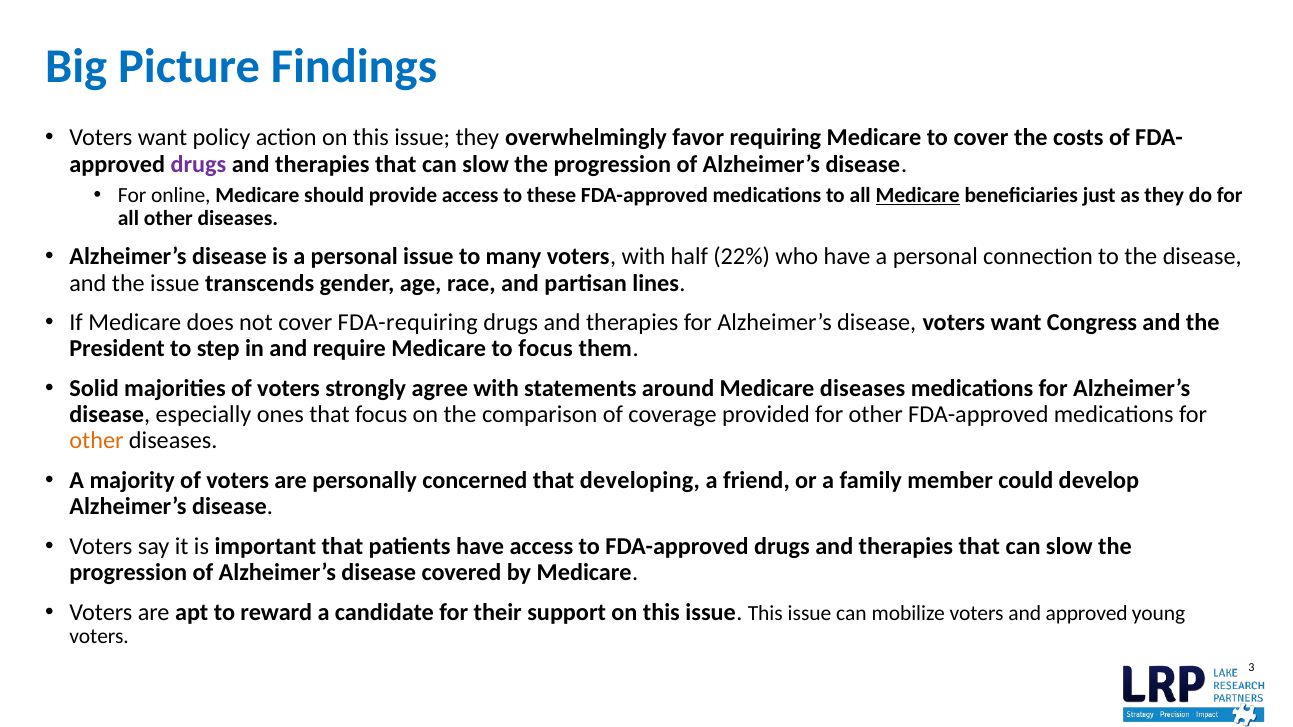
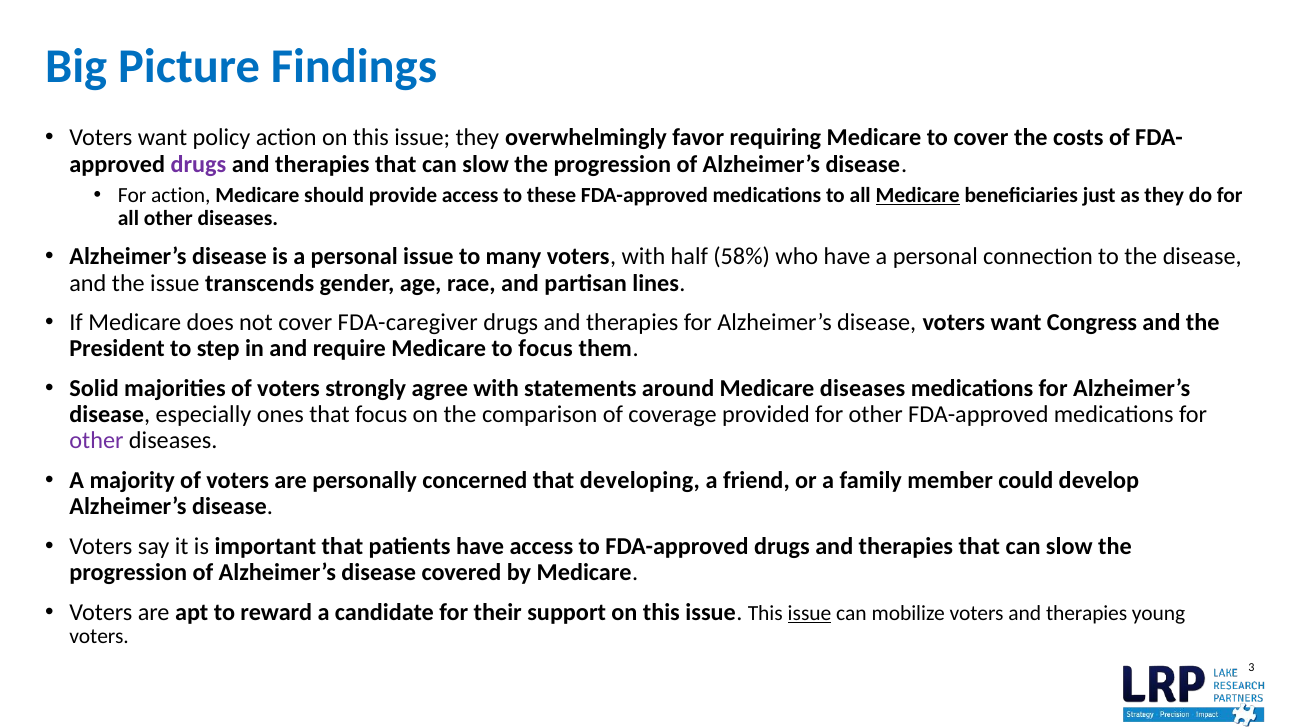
For online: online -> action (181, 196)
22%: 22% -> 58% (742, 257)
FDA-requiring: FDA-requiring -> FDA-caregiver (408, 323)
other colour: orange -> purple (97, 441)
issue underline: none -> present (810, 613)
voters and approved: approved -> therapies (1087, 613)
